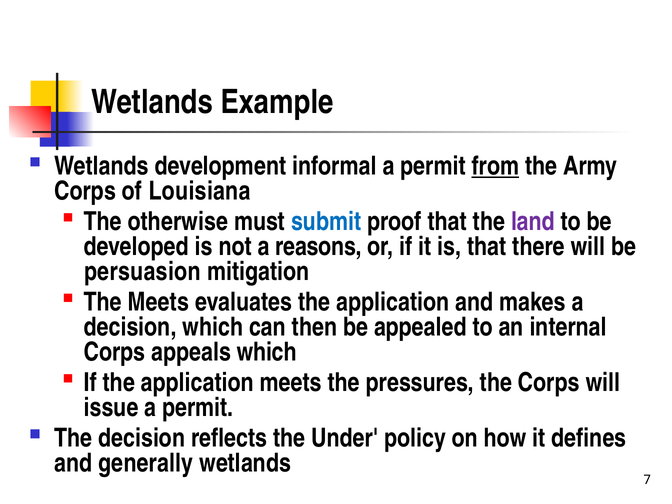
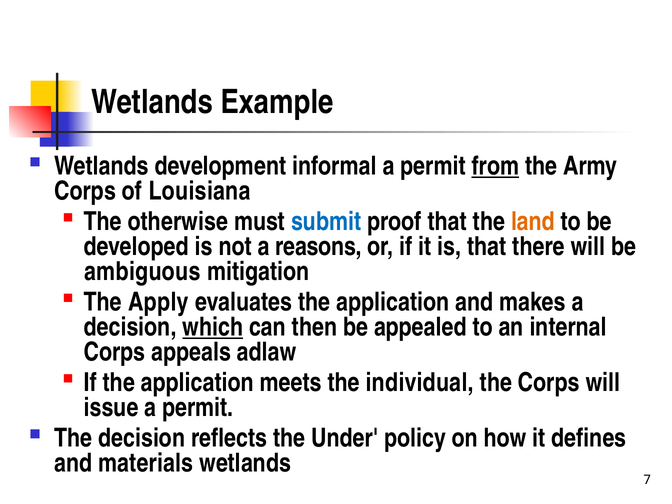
land colour: purple -> orange (533, 221)
persuasion: persuasion -> ambiguous (142, 272)
The Meets: Meets -> Apply (158, 302)
which underline: none -> present (213, 327)
appeals which: which -> adlaw (267, 352)
pressures: pressures -> individual (420, 383)
generally: generally -> materials (146, 463)
